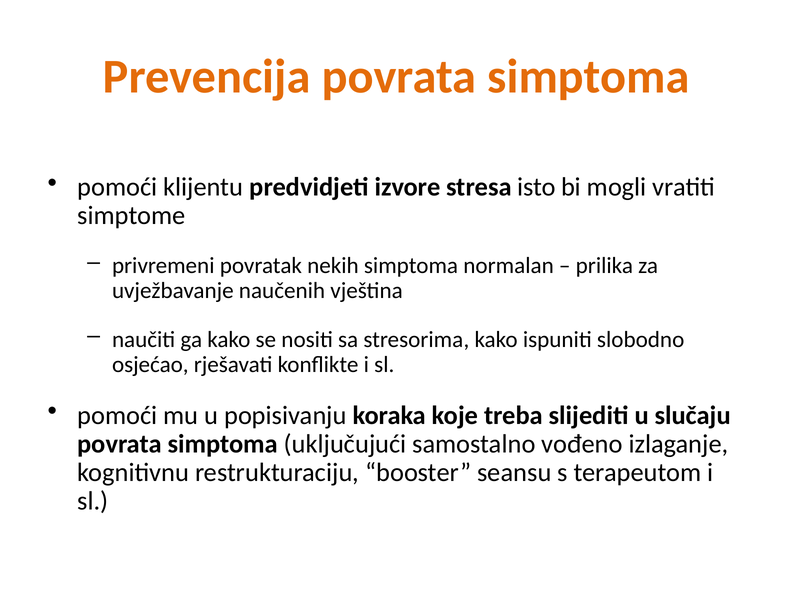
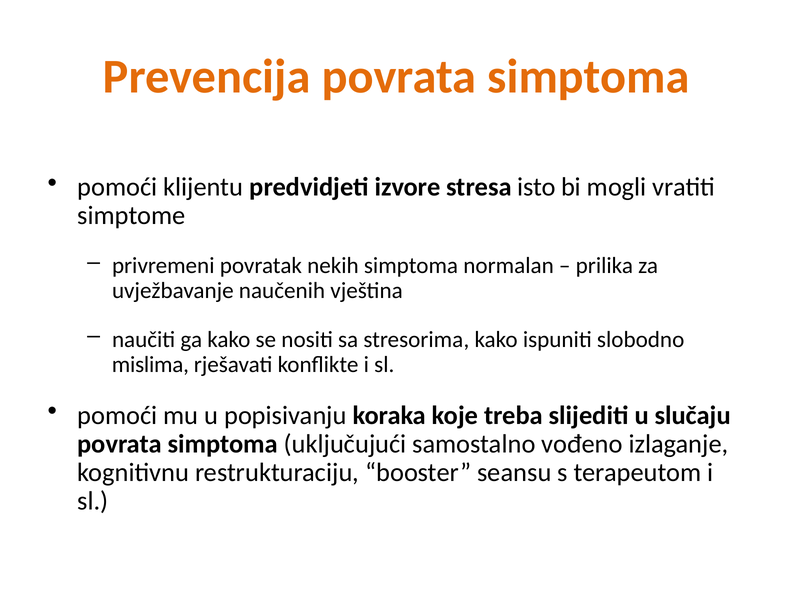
osjećao: osjećao -> mislima (150, 364)
